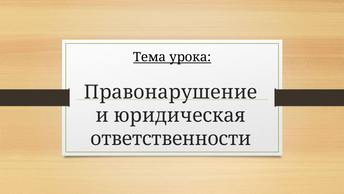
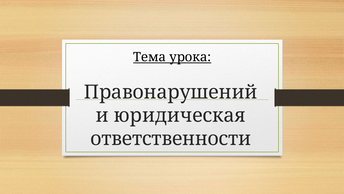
Правонарушение: Правонарушение -> Правонарушений (171, 92)
